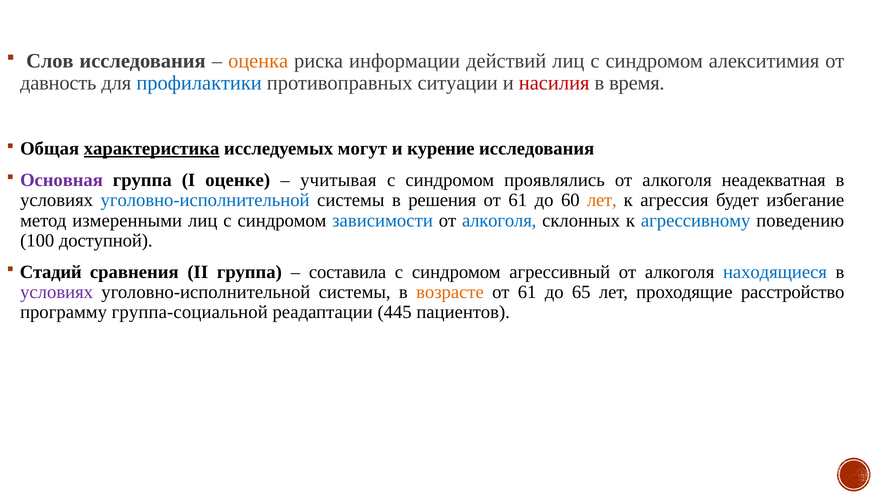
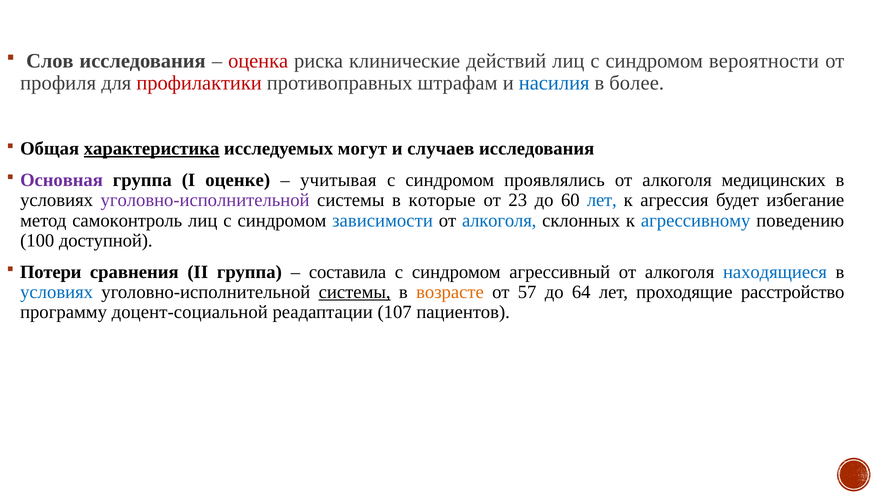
оценка colour: orange -> red (258, 61)
информации: информации -> клинические (405, 61)
алекситимия: алекситимия -> вероятности (764, 61)
давность: давность -> профиля (58, 83)
профилактики colour: blue -> red (199, 83)
ситуации: ситуации -> штрафам (458, 83)
насилия colour: red -> blue (554, 83)
время: время -> более (637, 83)
курение: курение -> случаев (441, 149)
неадекватная: неадекватная -> медицинских (774, 180)
уголовно-исполнительной colour: blue -> purple (205, 200)
решения: решения -> которые (442, 200)
61: 61 -> 23 (518, 200)
лет colour: orange -> blue (602, 200)
измеренными: измеренными -> самоконтроль (127, 220)
Стадий: Стадий -> Потери (51, 272)
условиях colour: purple -> blue (57, 292)
системы underline: none -> present (355, 292)
61: 61 -> 57 (527, 292)
65: 65 -> 64 (581, 292)
группа-социальной: группа-социальной -> доцент-социальной (190, 312)
445: 445 -> 107 (395, 312)
